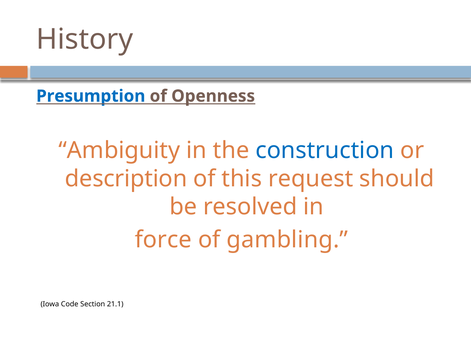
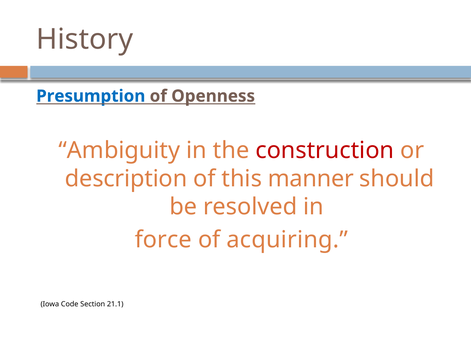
construction colour: blue -> red (325, 150)
request: request -> manner (311, 179)
gambling: gambling -> acquiring (287, 240)
